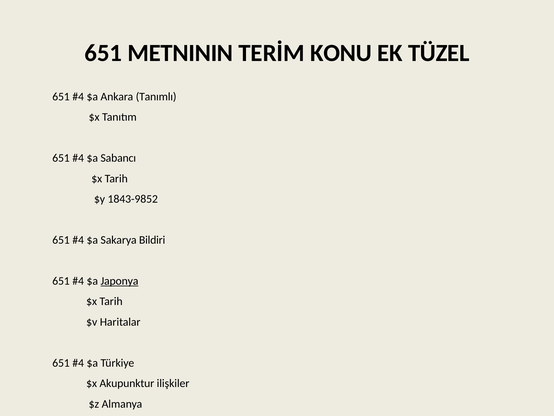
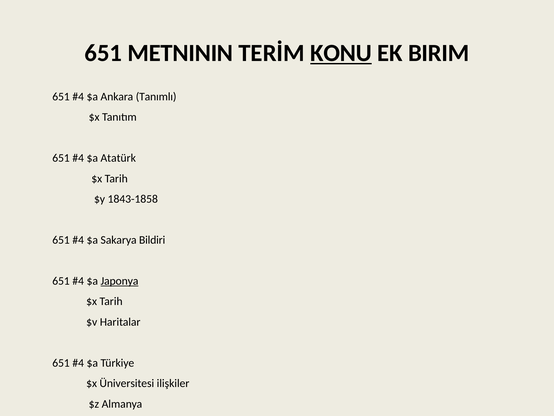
KONU underline: none -> present (341, 53)
TÜZEL: TÜZEL -> BIRIM (439, 53)
Sabancı: Sabancı -> Atatürk (118, 158)
1843-9852: 1843-9852 -> 1843-1858 (133, 199)
Akupunktur: Akupunktur -> Üniversitesi (127, 383)
